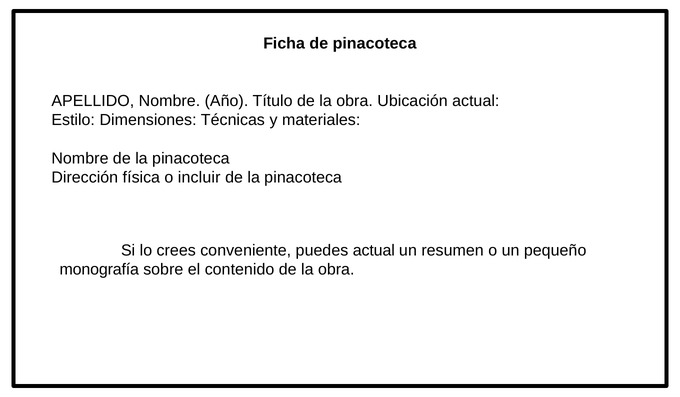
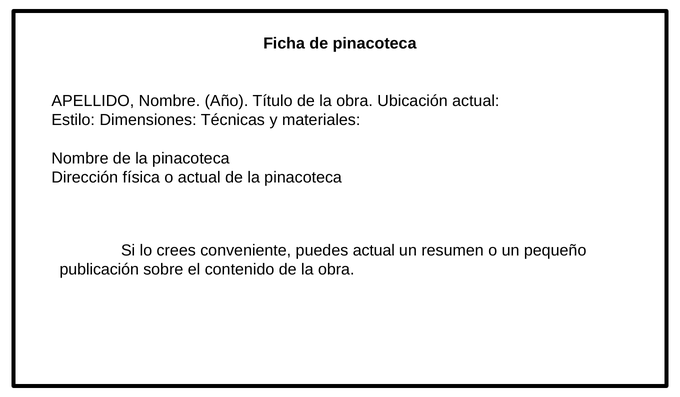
o incluir: incluir -> actual (199, 177)
monografía: monografía -> publicación (99, 269)
